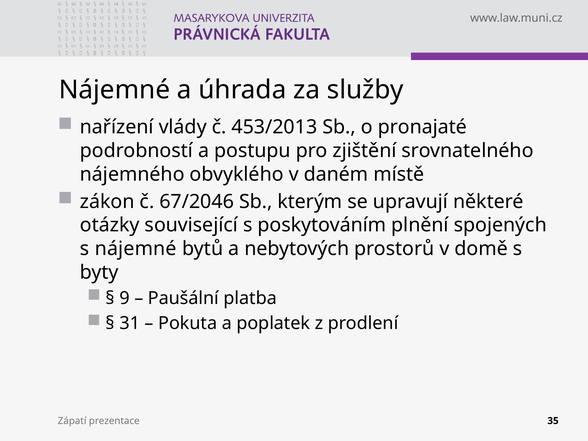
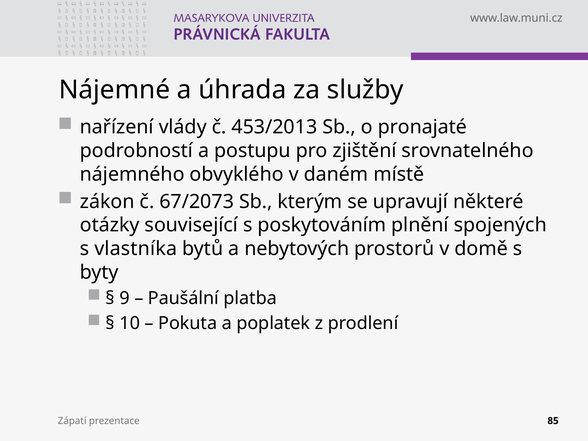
67/2046: 67/2046 -> 67/2073 (197, 202)
s nájemné: nájemné -> vlastníka (136, 249)
31: 31 -> 10 (130, 323)
35: 35 -> 85 (553, 421)
